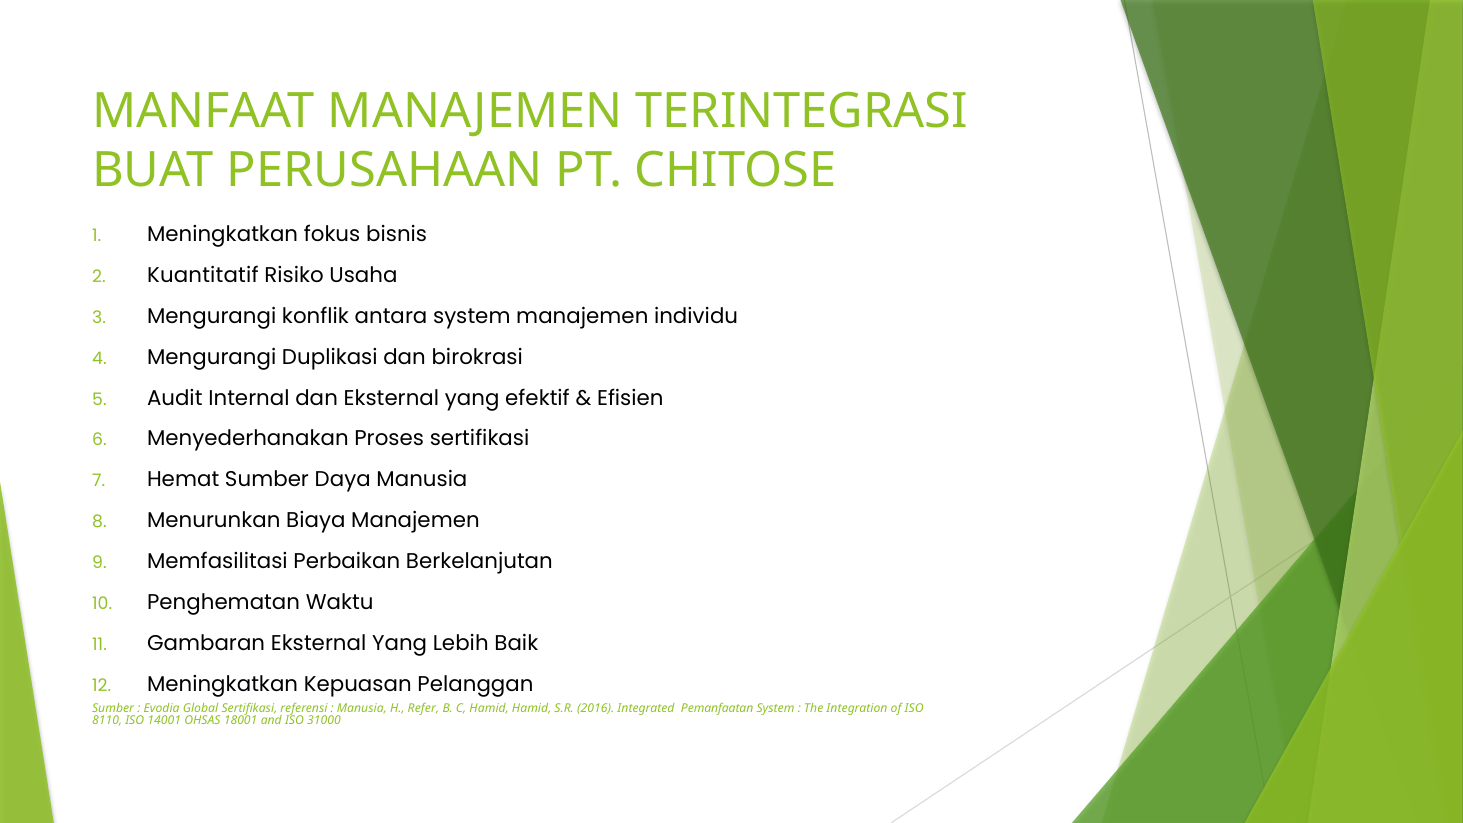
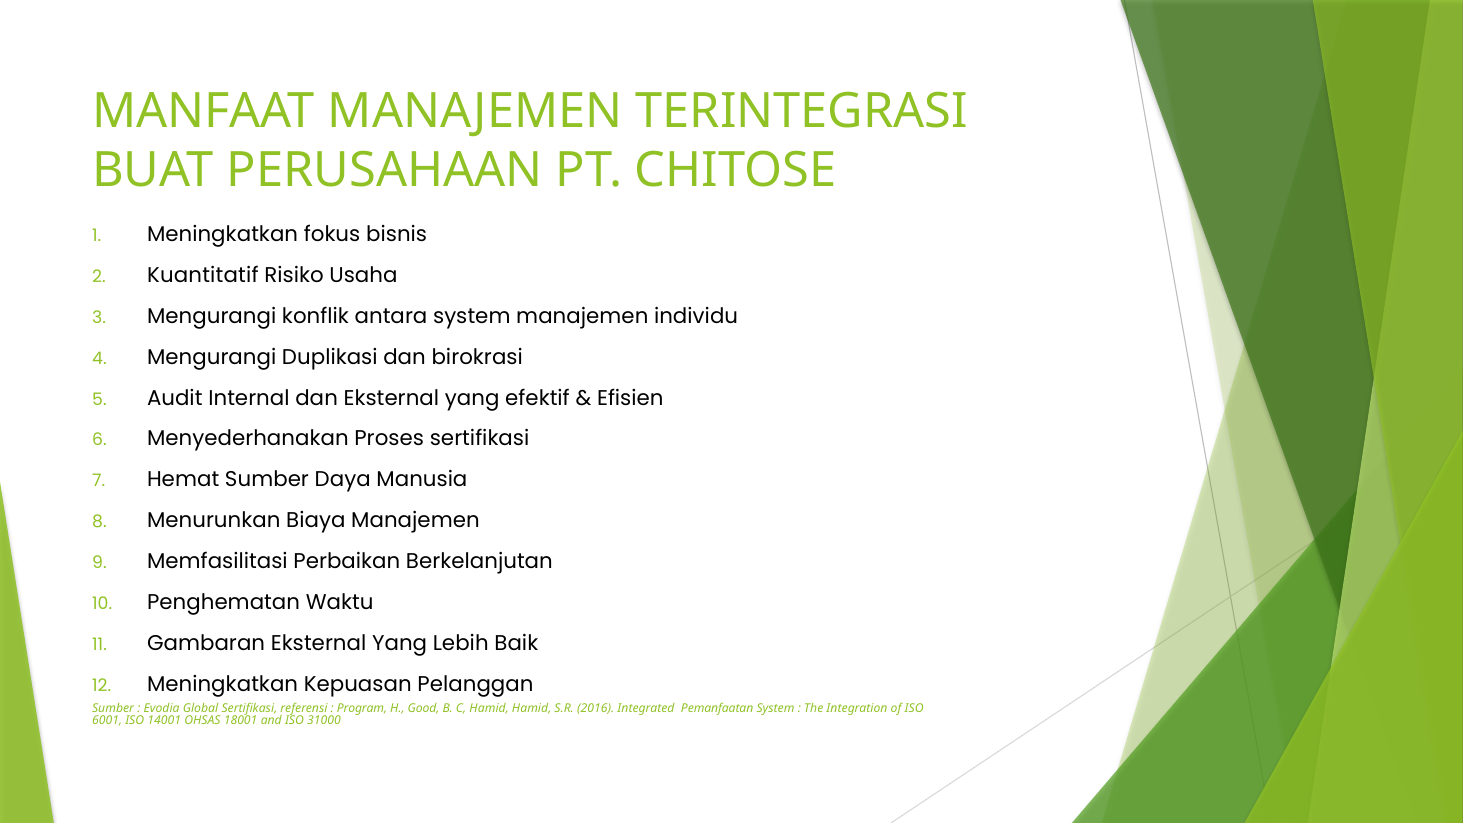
Manusia: Manusia -> Program (362, 708)
Refer: Refer -> Good (424, 708)
8110: 8110 -> 6001 (107, 720)
